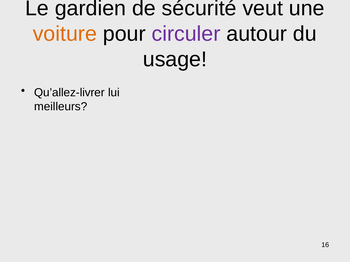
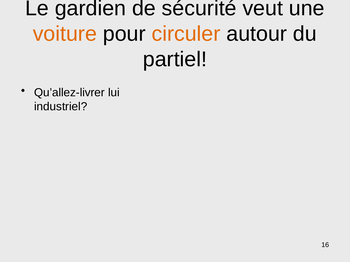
circuler colour: purple -> orange (186, 34)
usage: usage -> partiel (175, 60)
meilleurs: meilleurs -> industriel (61, 107)
